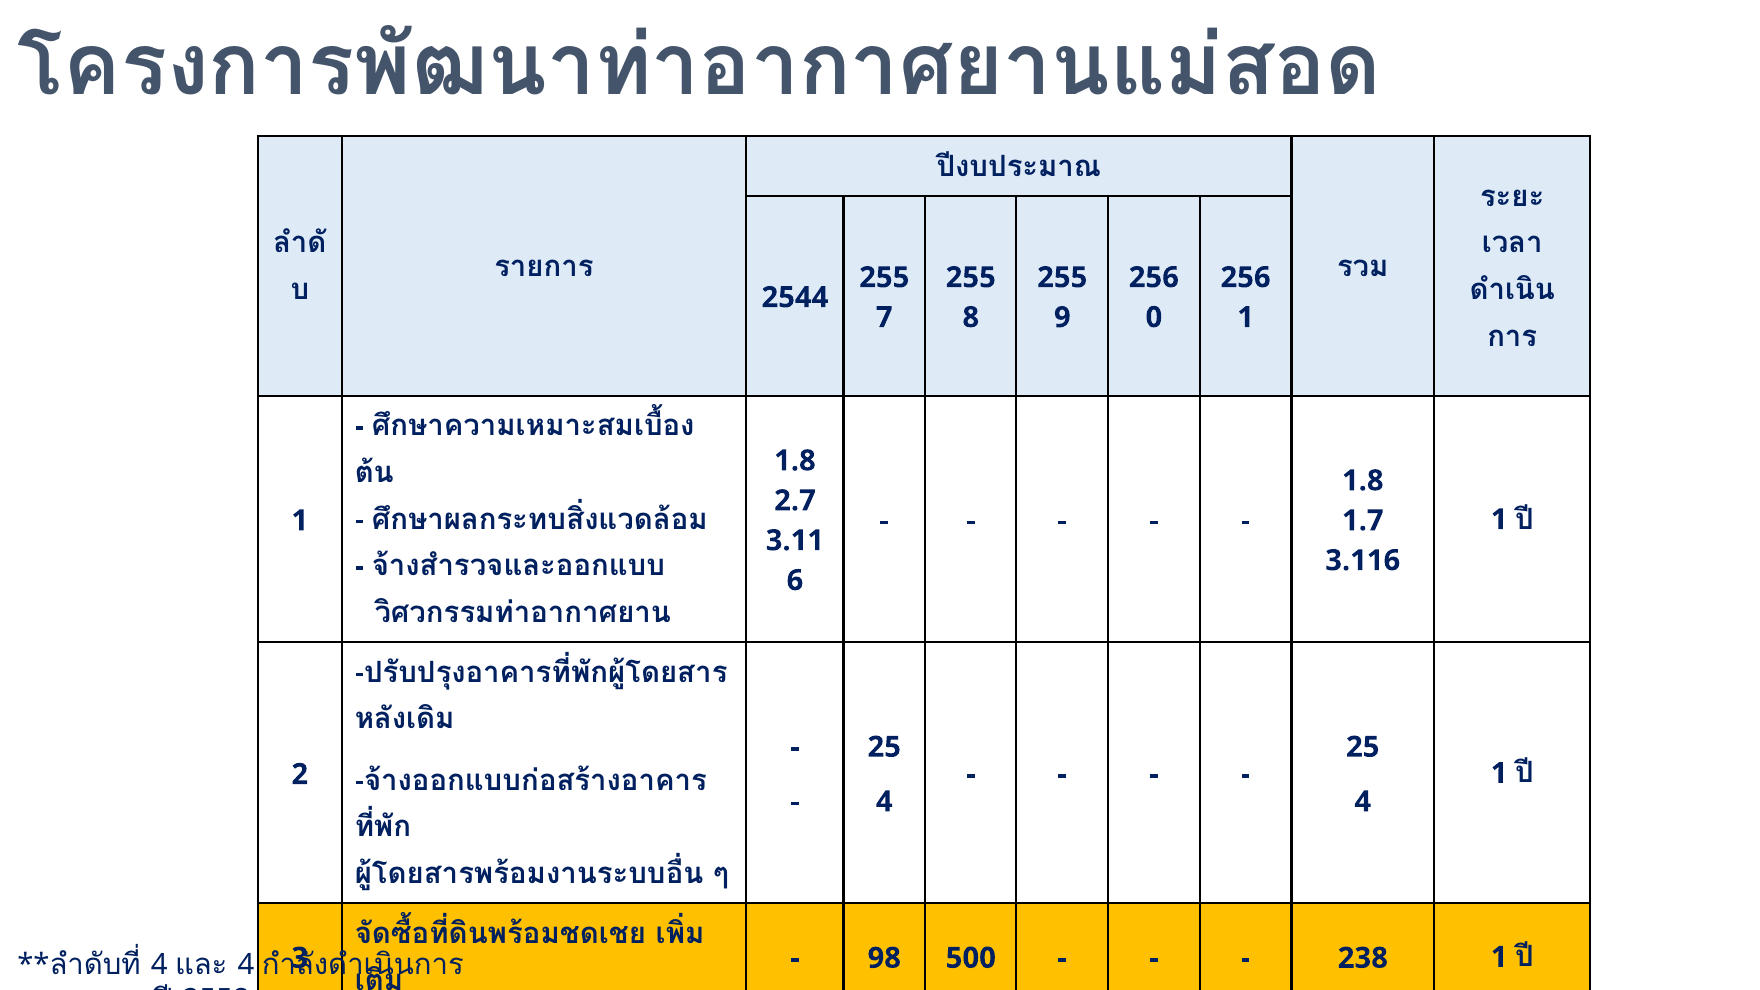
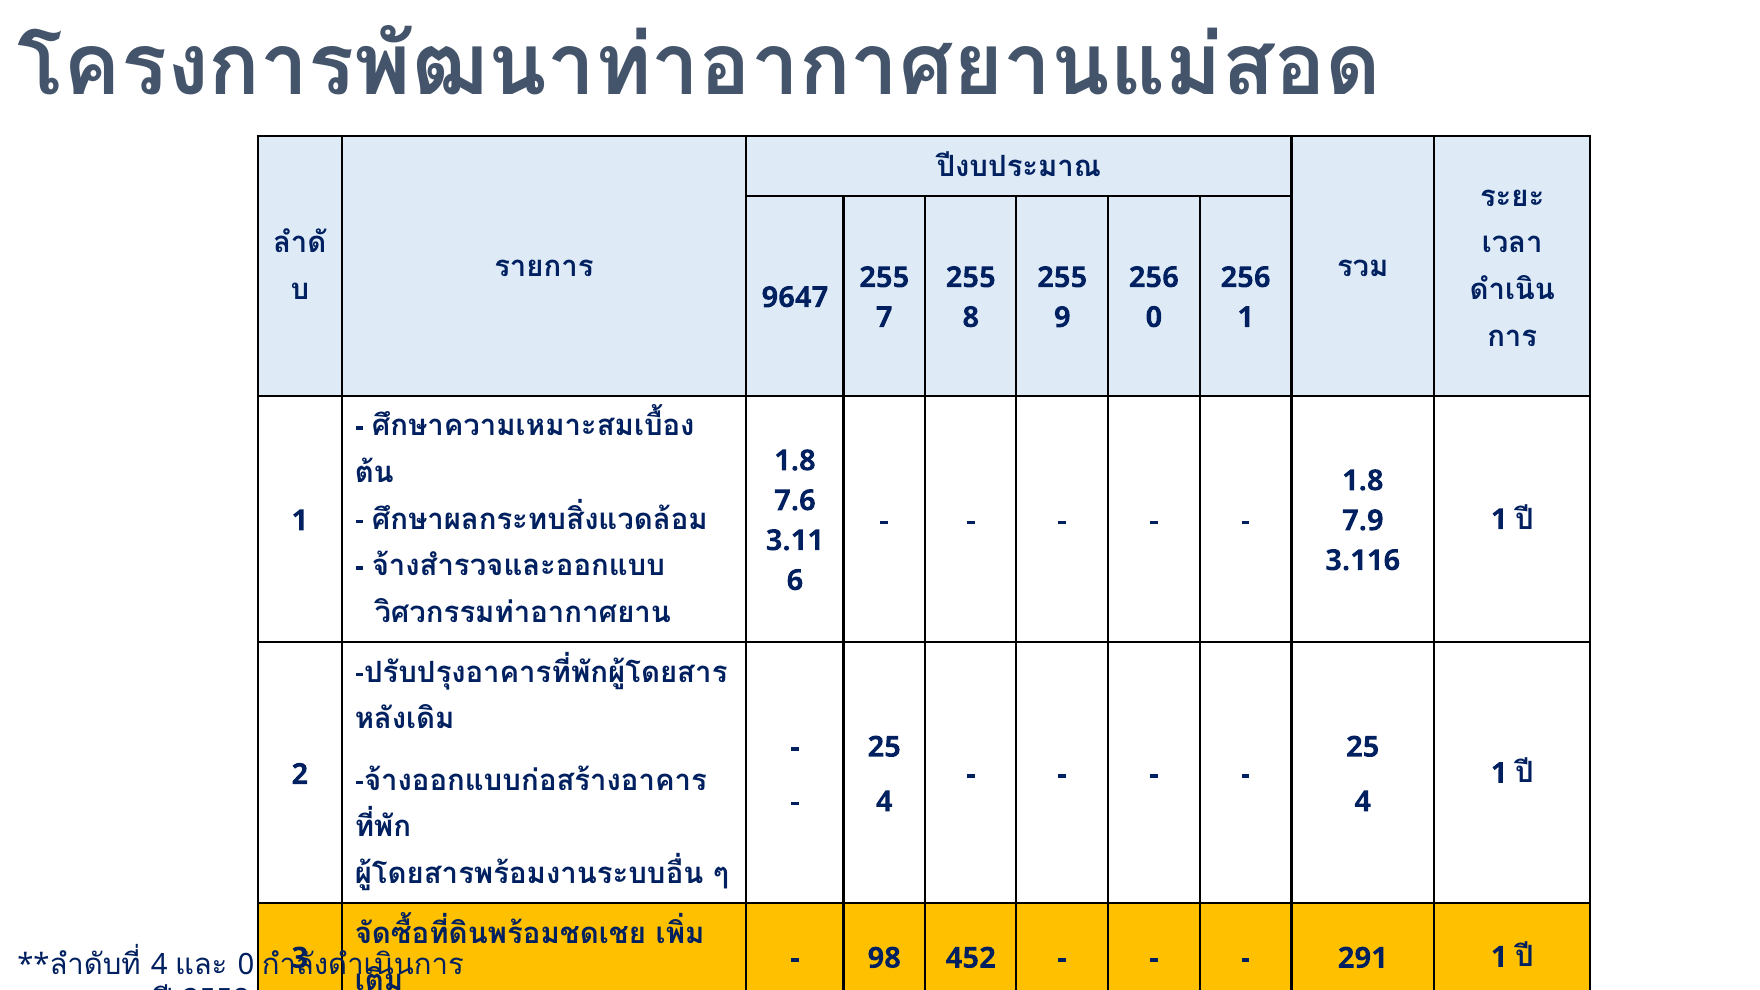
2544: 2544 -> 9647 (795, 297)
2.7: 2.7 -> 7.6 (795, 501)
1.7: 1.7 -> 7.9 (1363, 521)
500: 500 -> 452 (971, 958)
238: 238 -> 291 (1363, 958)
4: 4 -> 0 (246, 965)
